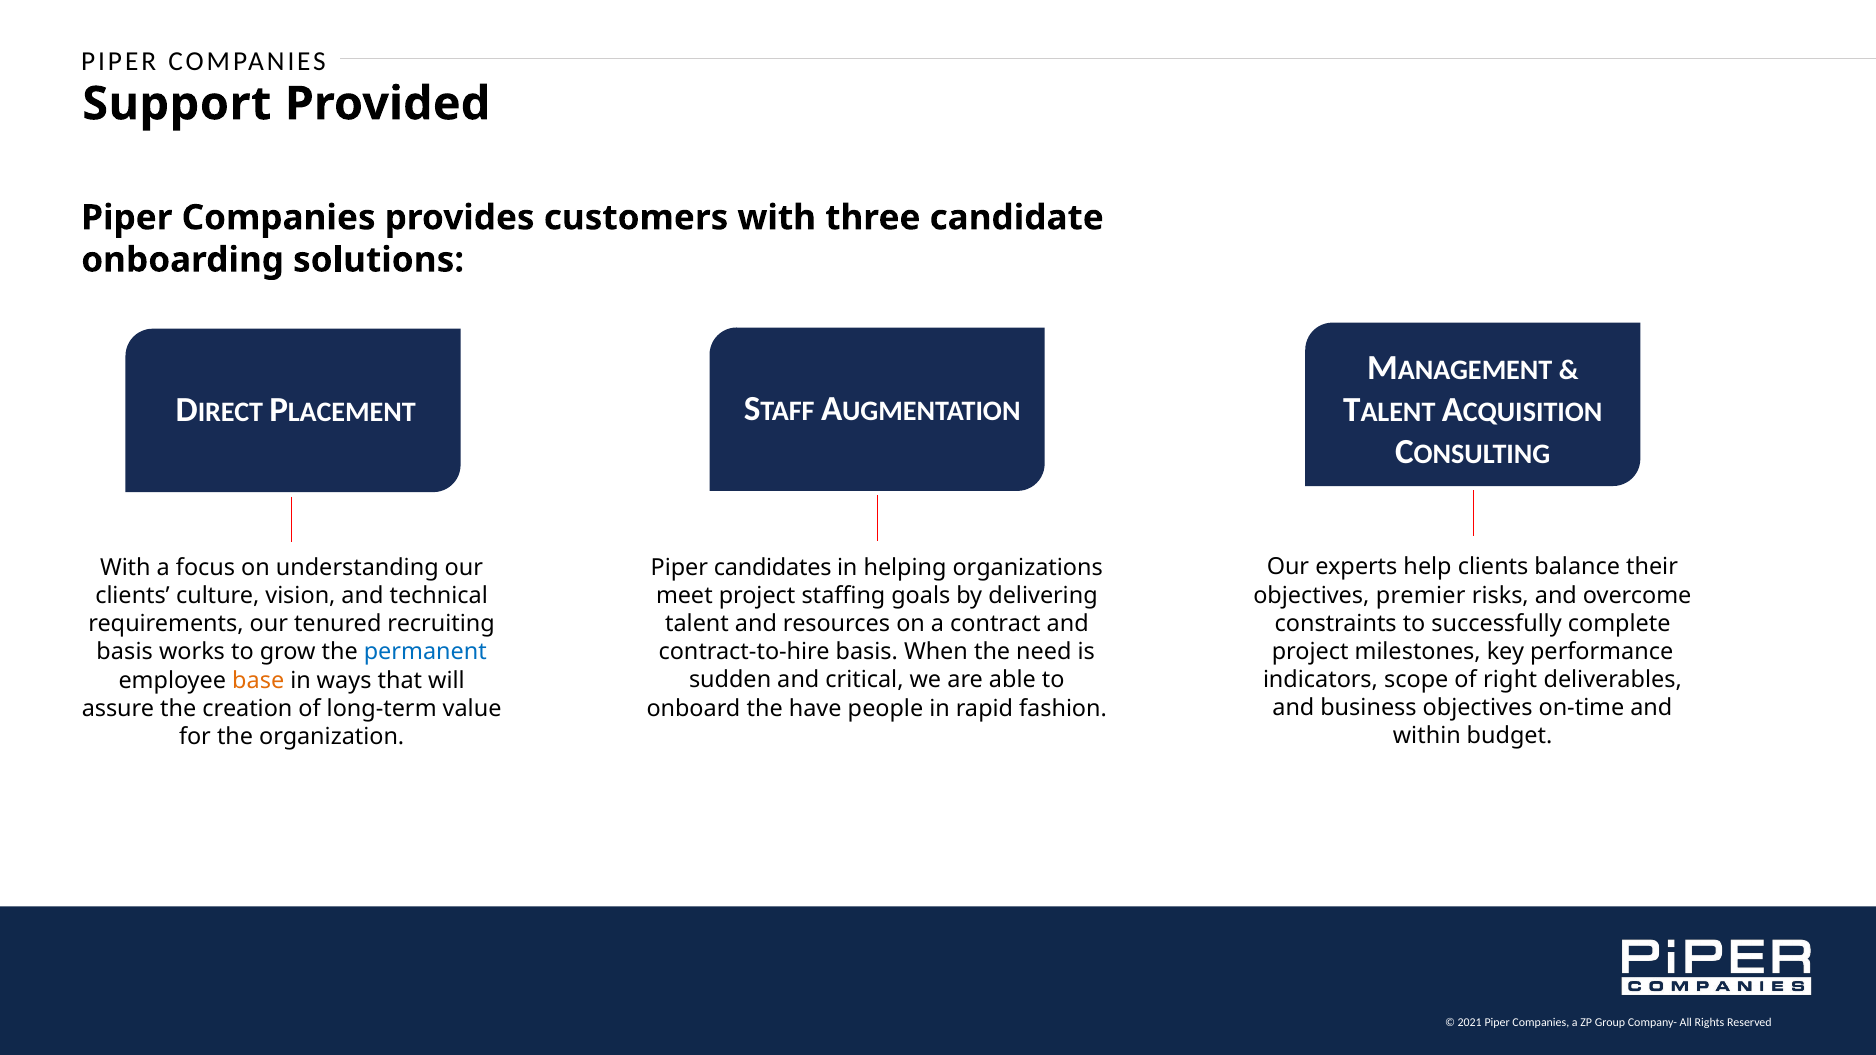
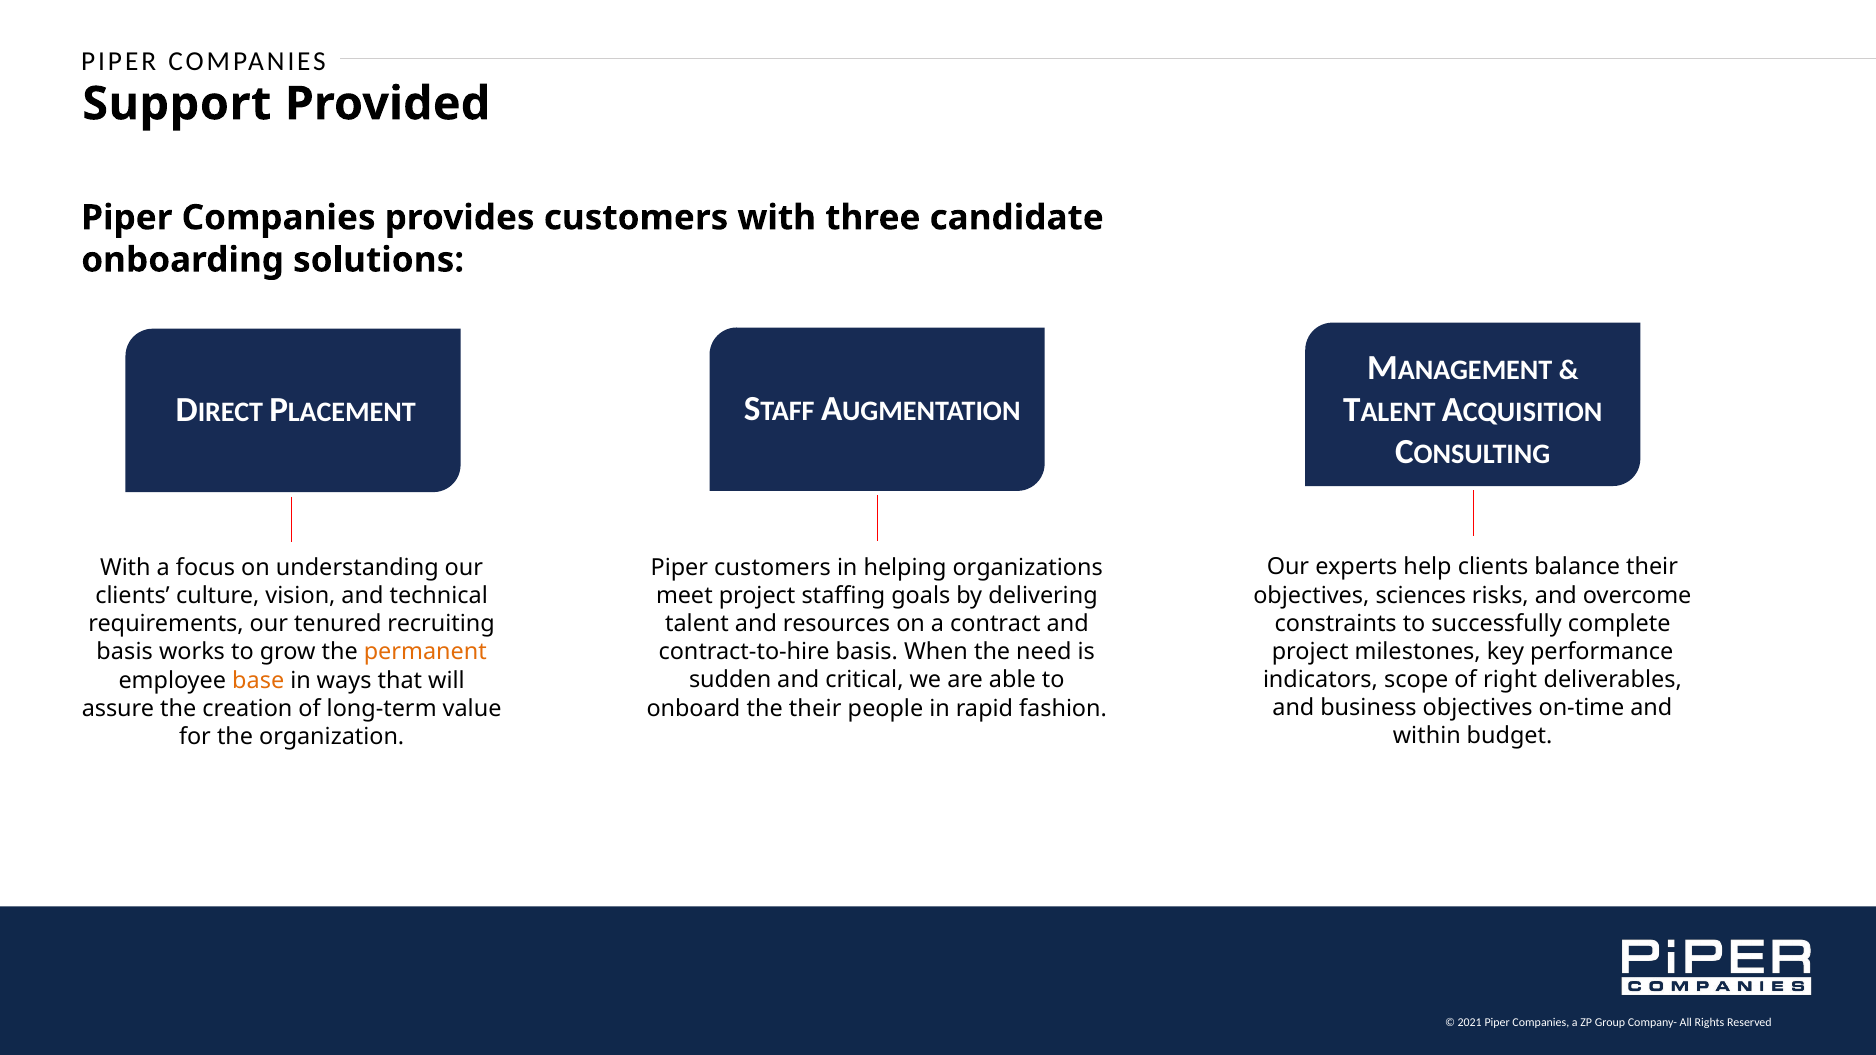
Piper candidates: candidates -> customers (772, 568)
premier: premier -> sciences (1421, 595)
permanent colour: blue -> orange (425, 652)
the have: have -> their (815, 708)
